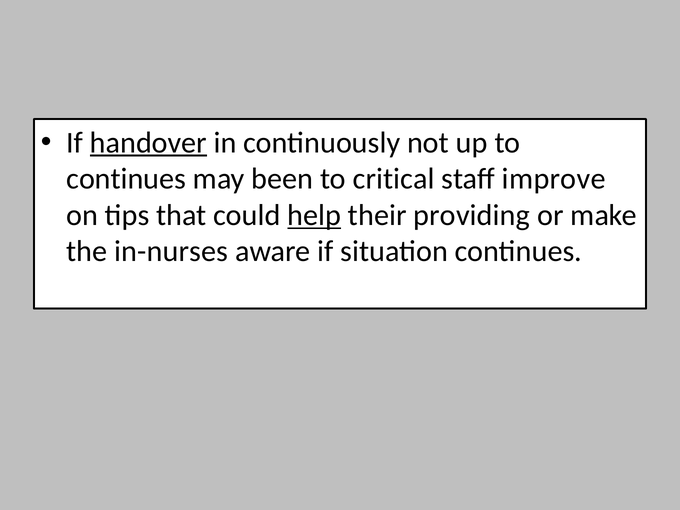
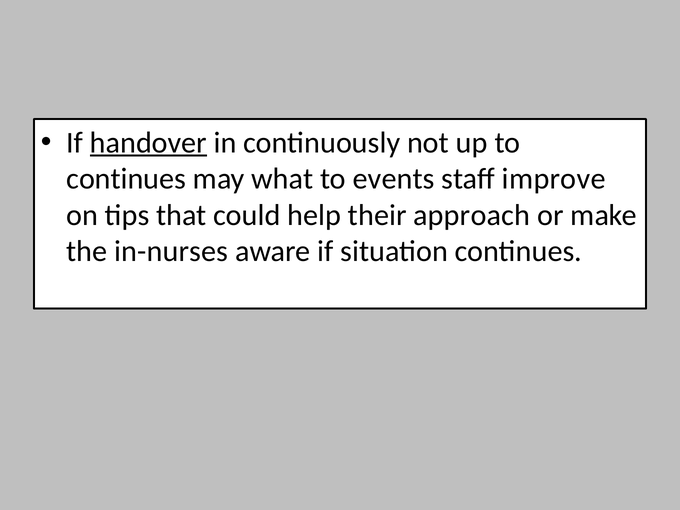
been: been -> what (282, 179)
critical: critical -> events (394, 179)
help underline: present -> none (314, 215)
providing: providing -> approach (472, 215)
